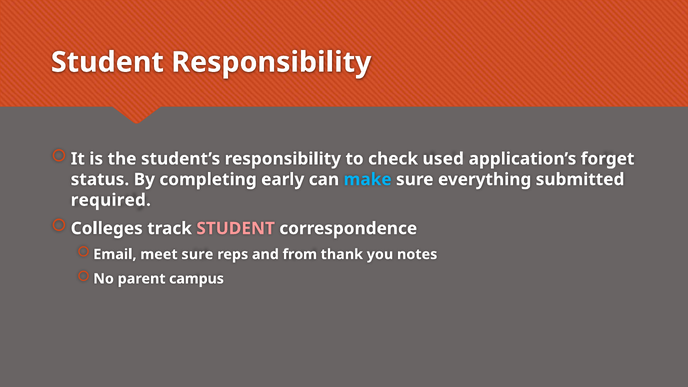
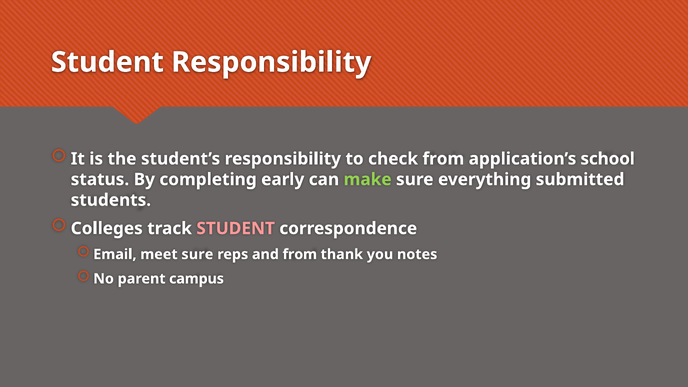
check used: used -> from (443, 159)
forget: forget -> school (608, 159)
make colour: light blue -> light green (368, 179)
required: required -> students (111, 200)
